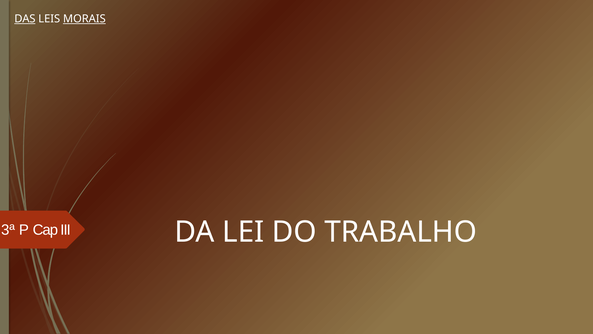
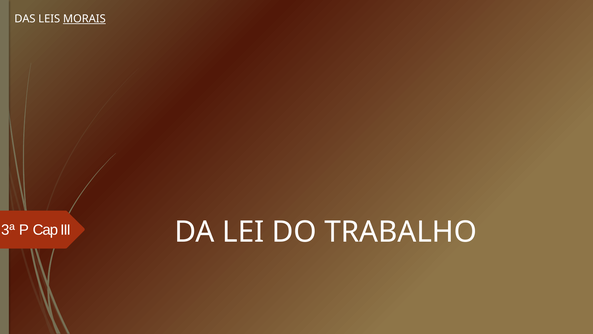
DAS underline: present -> none (25, 19)
